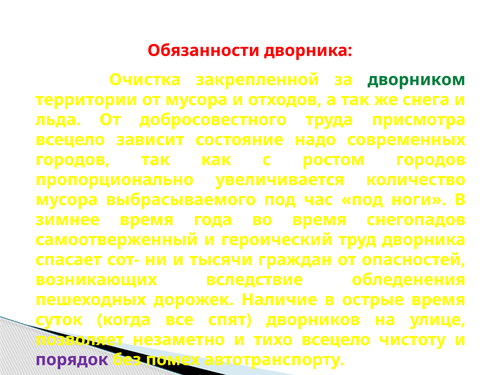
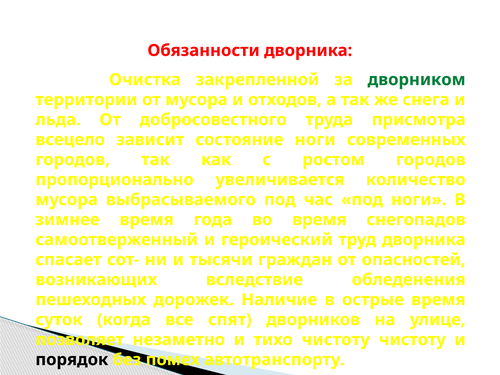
состояние надо: надо -> ноги (315, 140)
тихо всецело: всецело -> чистоту (336, 340)
порядок colour: purple -> black (72, 360)
